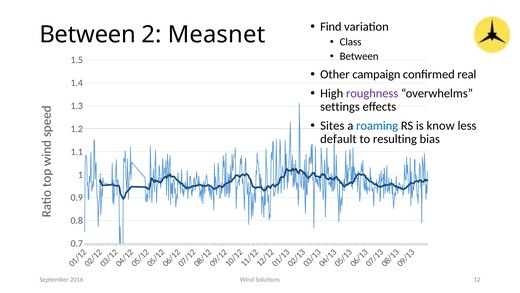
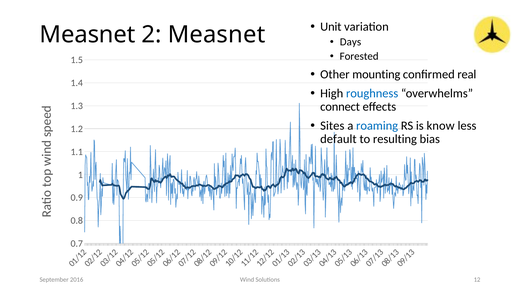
Find: Find -> Unit (331, 27)
Between: Between -> Measnet (88, 35)
Class: Class -> Days (351, 42)
Between: Between -> Forested (359, 56)
campaign: campaign -> mounting (376, 74)
roughness colour: purple -> blue (372, 93)
settings: settings -> connect (340, 107)
